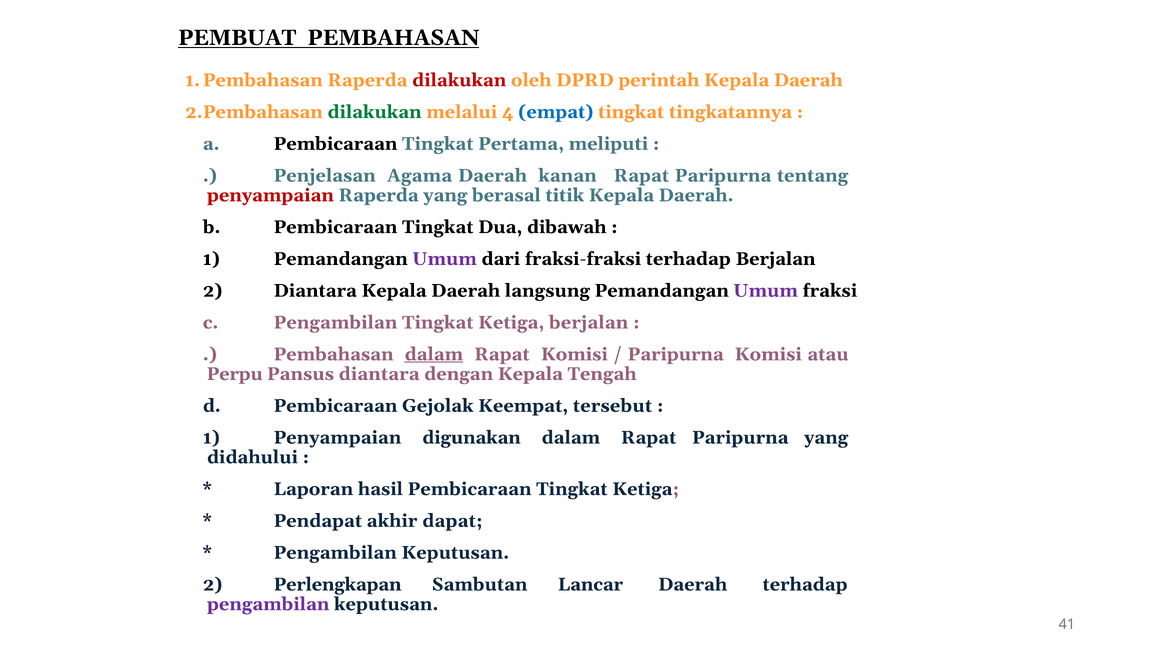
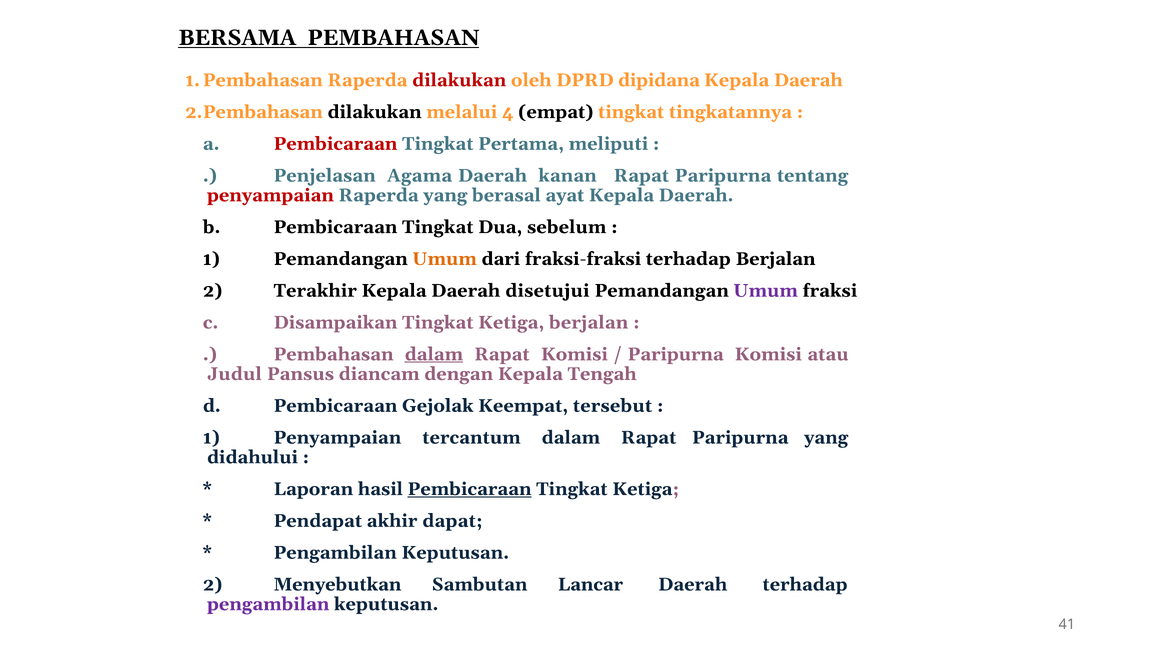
PEMBUAT: PEMBUAT -> BERSAMA (237, 38)
perintah: perintah -> dipidana (659, 80)
dilakukan colour: green -> black (375, 112)
empat colour: blue -> black (556, 112)
Pembicaraan colour: black -> red (336, 144)
titik: titik -> ayat (565, 195)
dibawah: dibawah -> sebelum (567, 227)
Umum colour: purple -> orange (445, 259)
2 Diantara: Diantara -> Terakhir (315, 291)
langsung: langsung -> disetujui (547, 291)
c Pengambilan: Pengambilan -> Disampaikan (336, 322)
Perpu: Perpu -> Judul (235, 374)
Pansus diantara: diantara -> diancam (379, 374)
digunakan: digunakan -> tercantum (471, 437)
Pembicaraan underline: none -> present (470, 489)
Perlengkapan: Perlengkapan -> Menyebutkan (337, 584)
